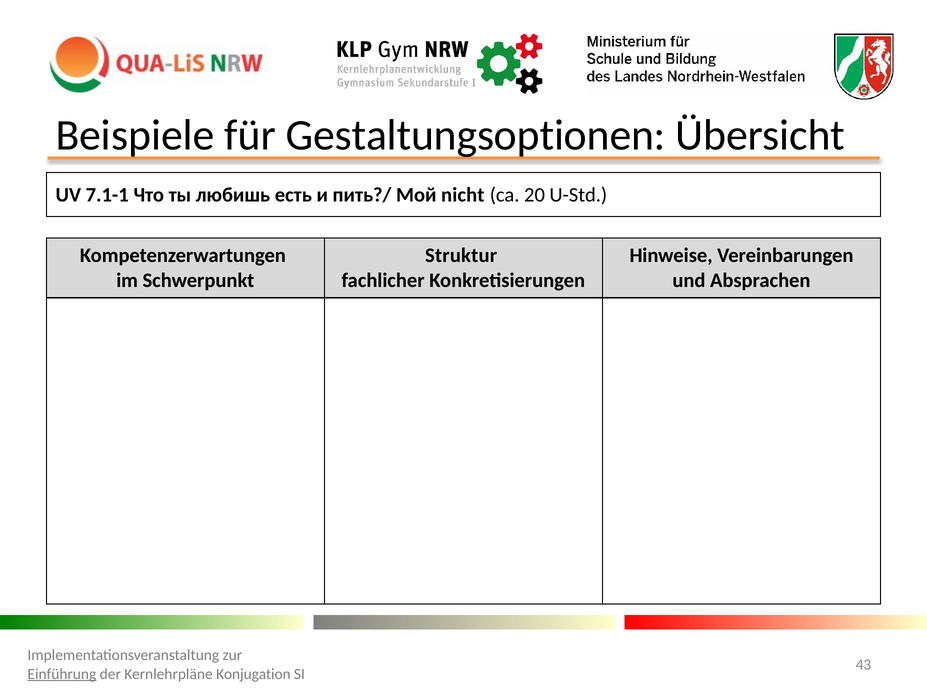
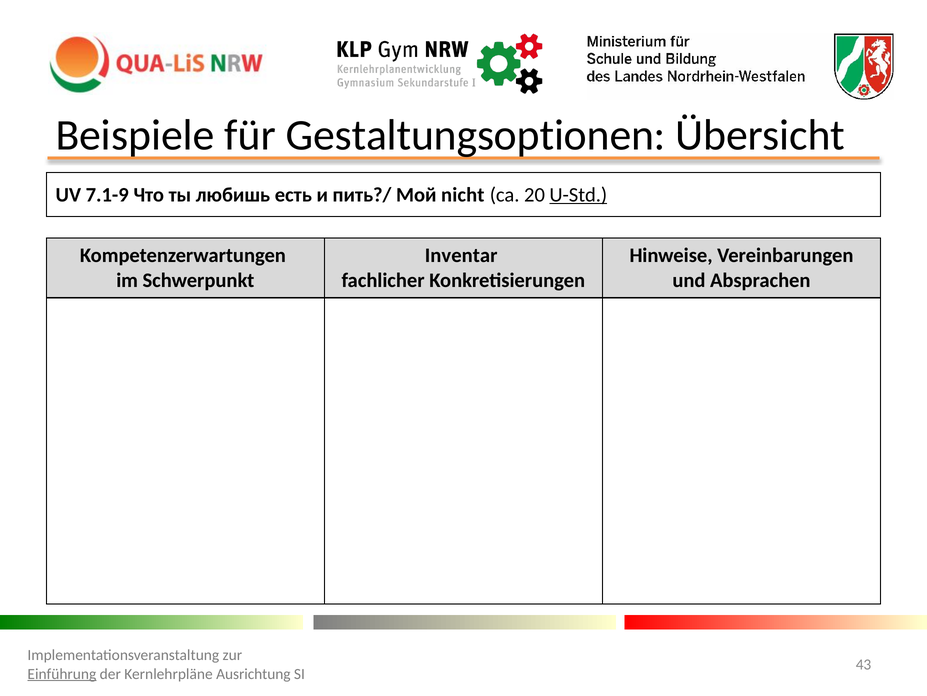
7.1-1: 7.1-1 -> 7.1-9 (107, 195)
U-Std underline: none -> present (578, 195)
Struktur: Struktur -> Inventar (461, 255)
Konjugation: Konjugation -> Ausrichtung (253, 673)
